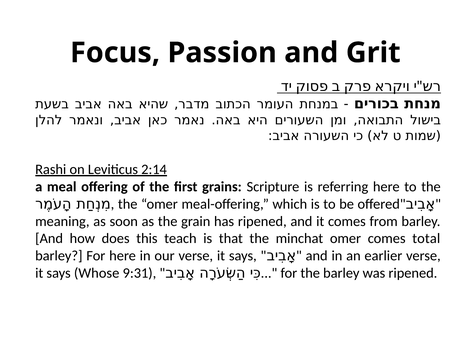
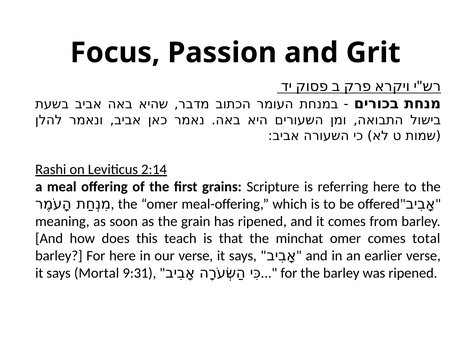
Whose: Whose -> Mortal (97, 273)
